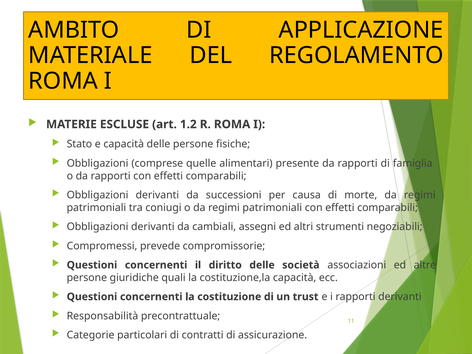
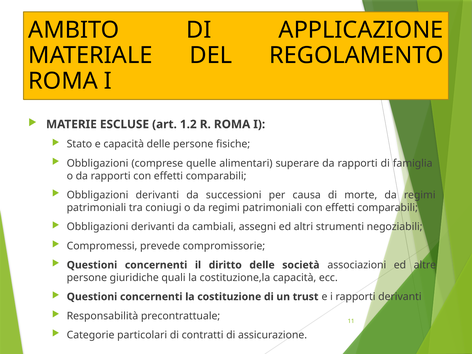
presente: presente -> superare (297, 163)
